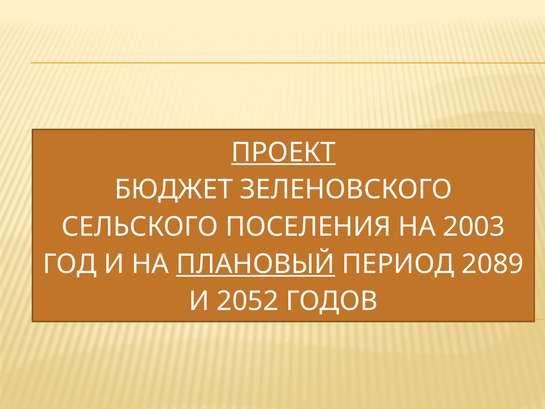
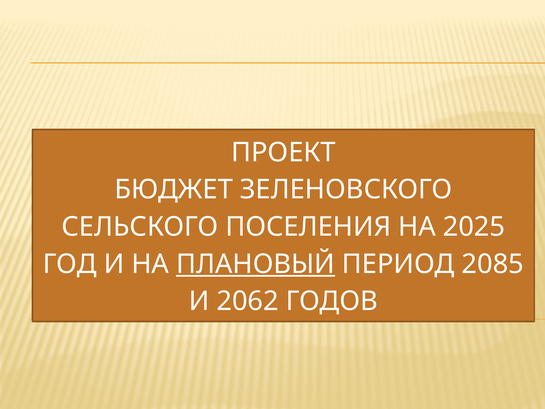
ПРОЕКТ underline: present -> none (283, 152)
2003: 2003 -> 2025 (474, 227)
2089: 2089 -> 2085 (493, 264)
2052: 2052 -> 2062 (248, 301)
